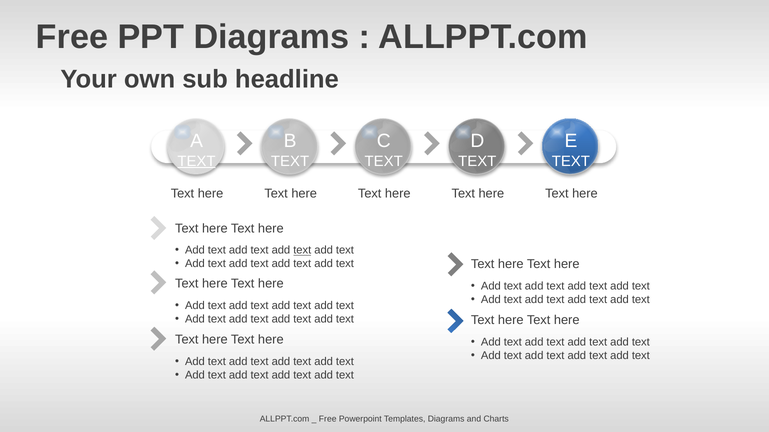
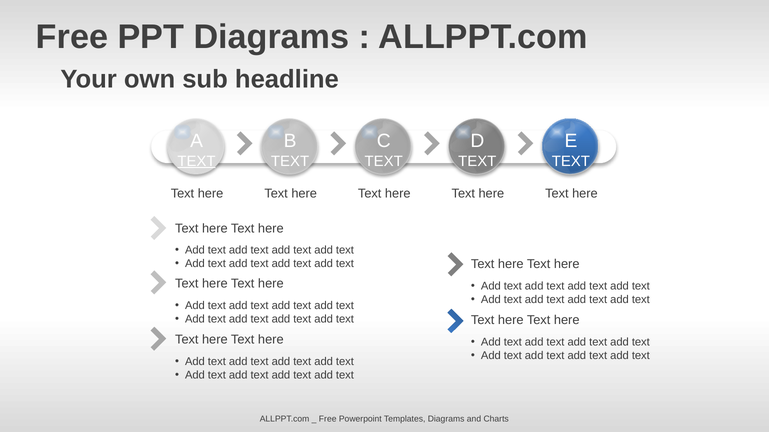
text underline: present -> none (302, 251)
